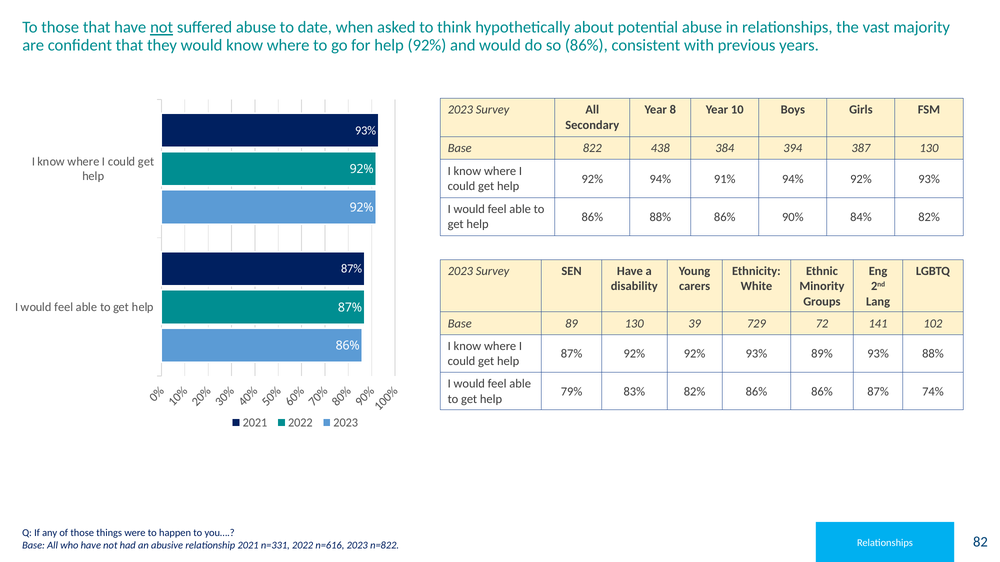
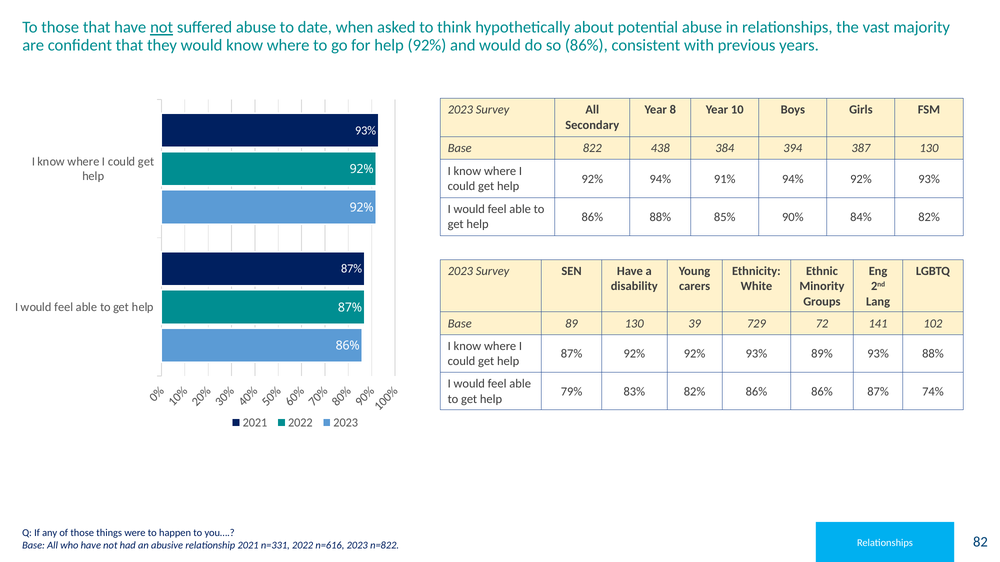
88% 86%: 86% -> 85% (725, 217)
